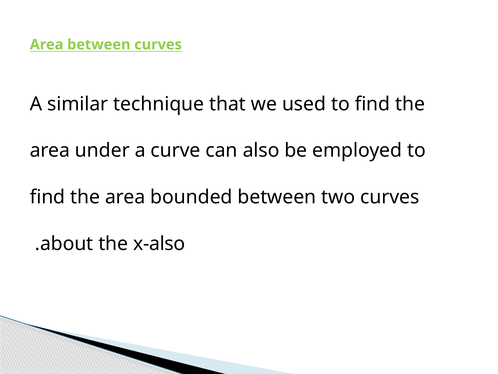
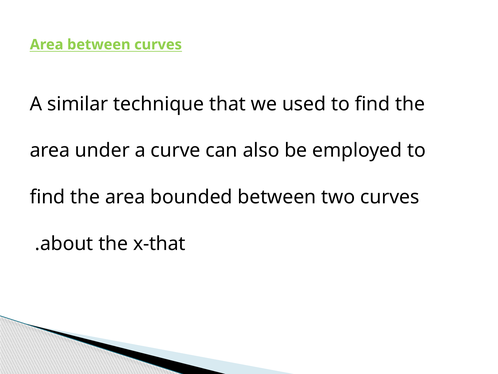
x-also: x-also -> x-that (159, 243)
